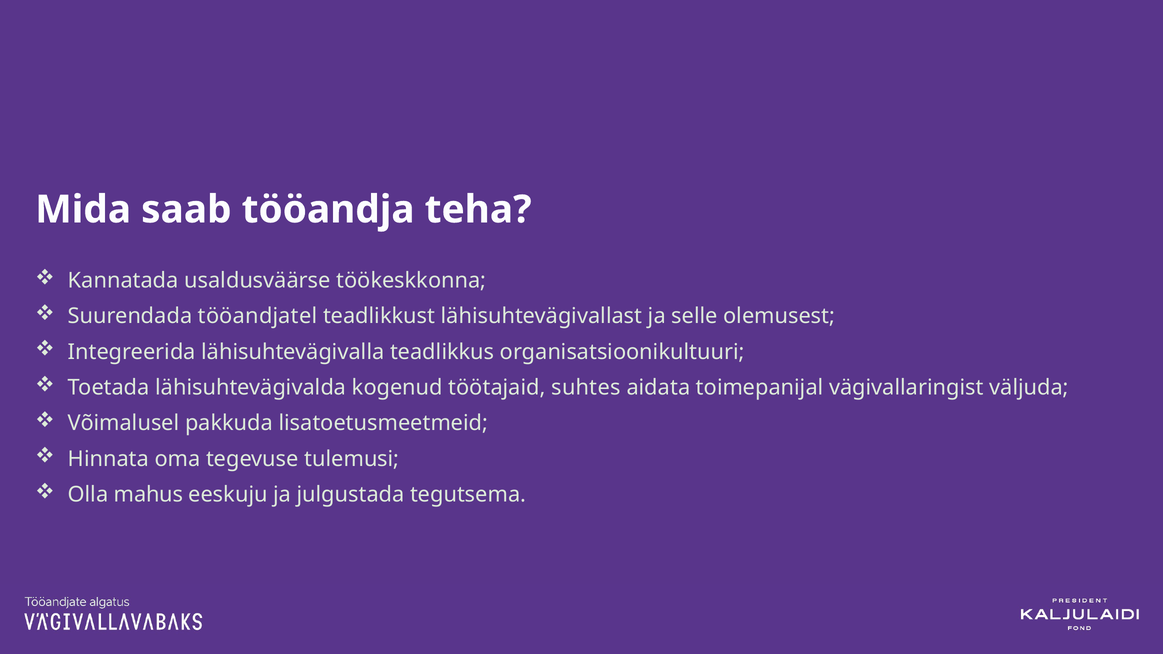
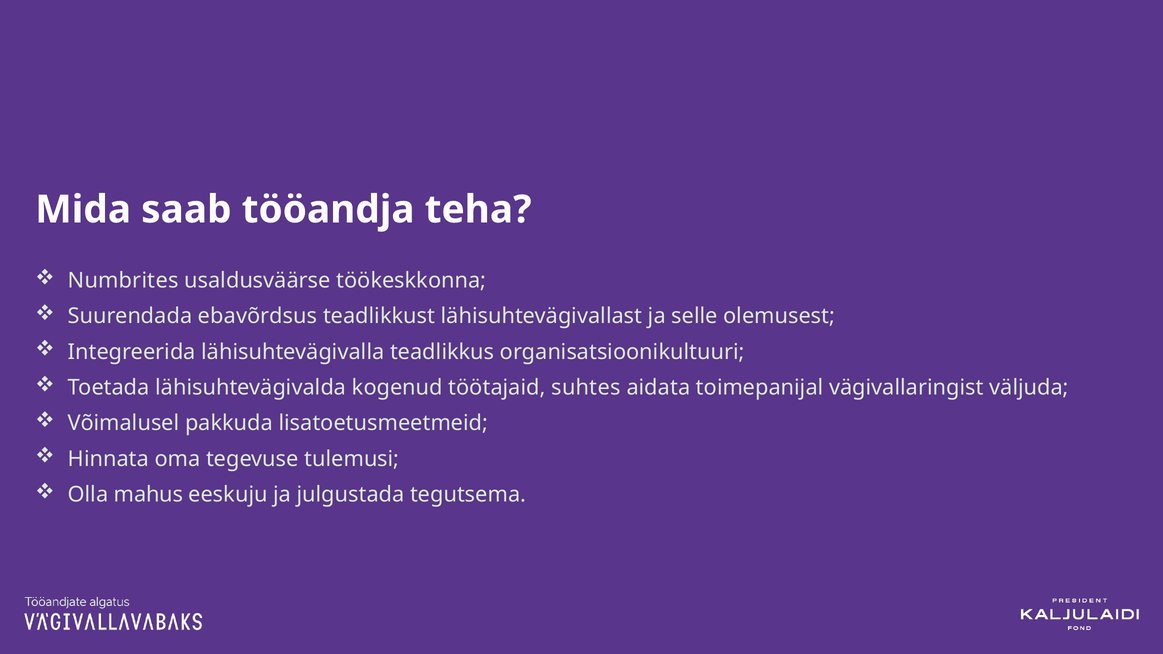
Kannatada: Kannatada -> Numbrites (123, 281)
tööandjatel: tööandjatel -> ebavõrdsus (258, 316)
